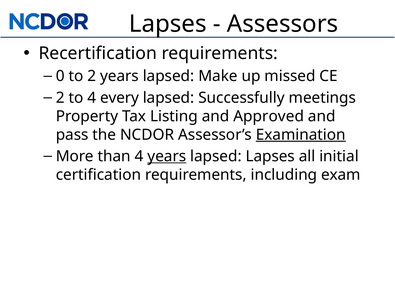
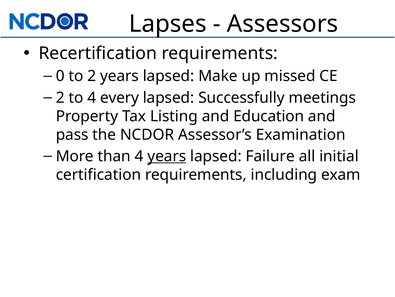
Approved: Approved -> Education (269, 116)
Examination underline: present -> none (301, 134)
lapsed Lapses: Lapses -> Failure (270, 156)
